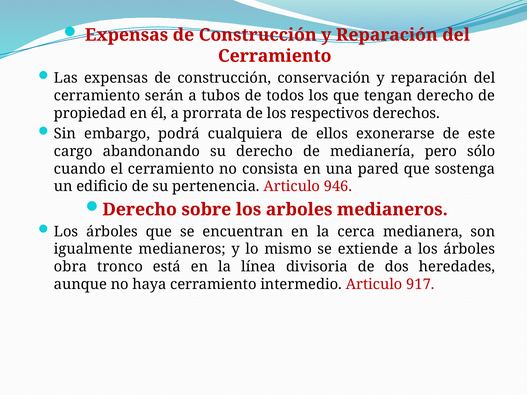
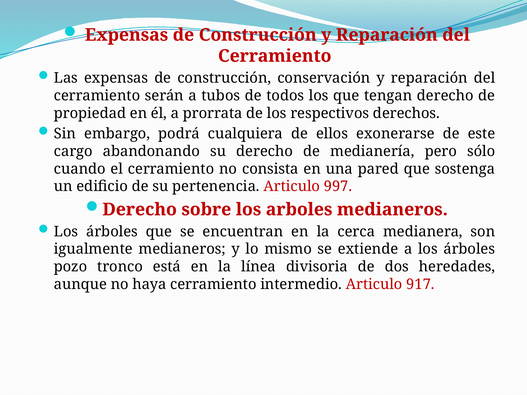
946: 946 -> 997 (338, 187)
obra: obra -> pozo (71, 267)
